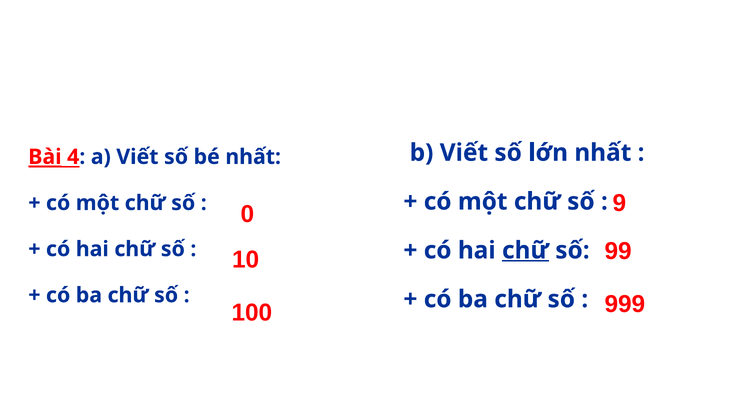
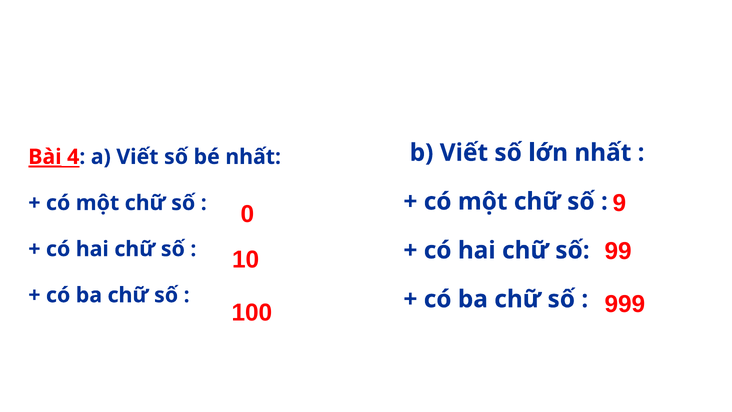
chữ underline: present -> none (525, 250)
